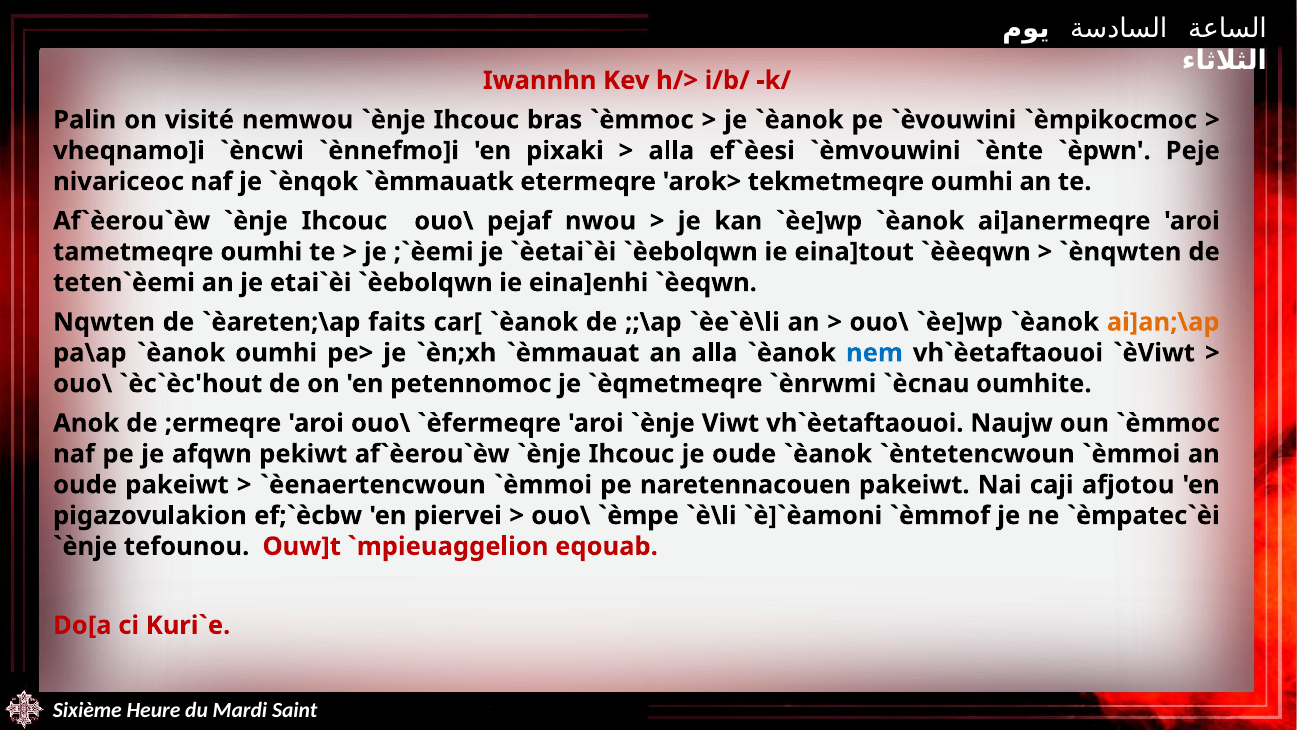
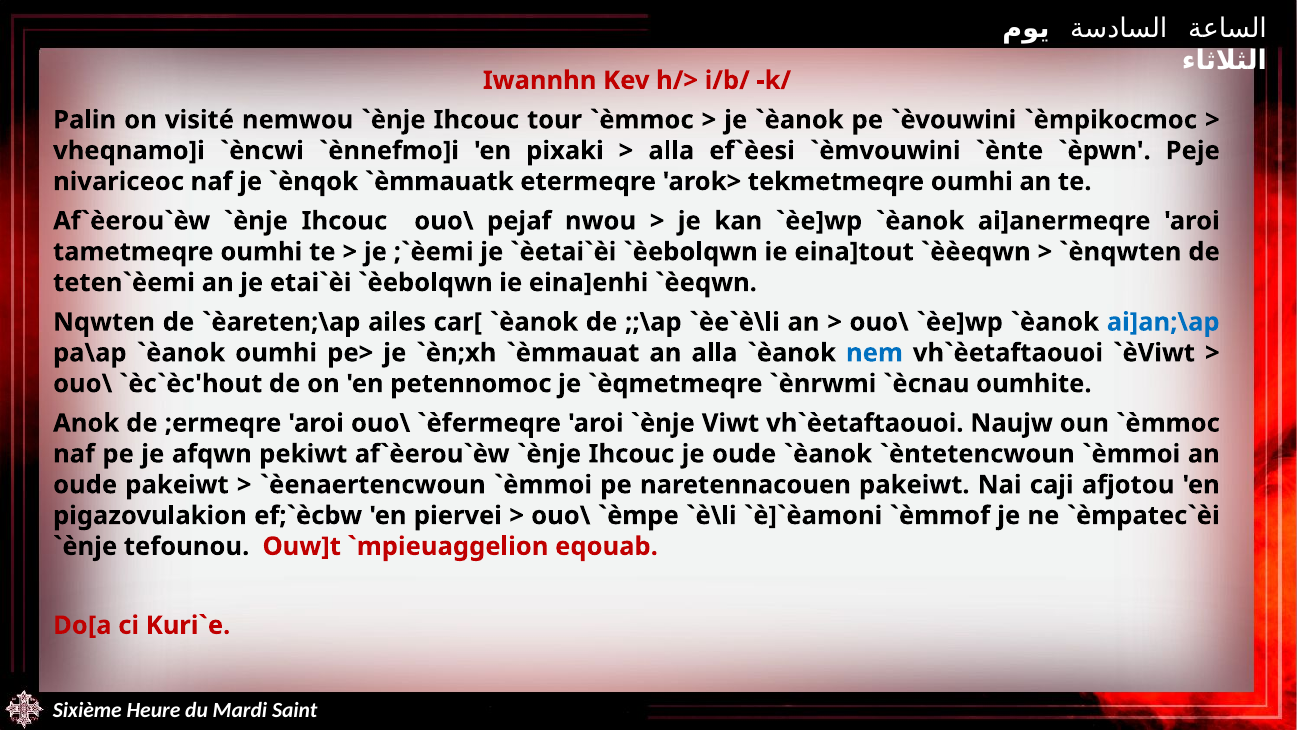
bras: bras -> tour (555, 120)
faits: faits -> ailes (397, 322)
ai]an;\ap colour: orange -> blue (1163, 322)
